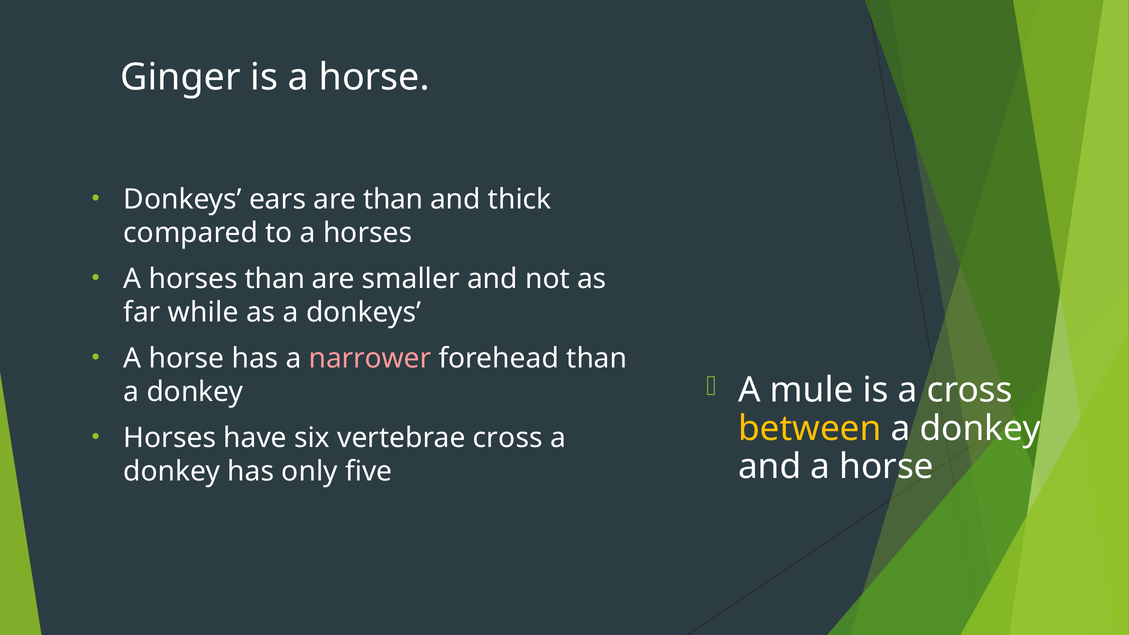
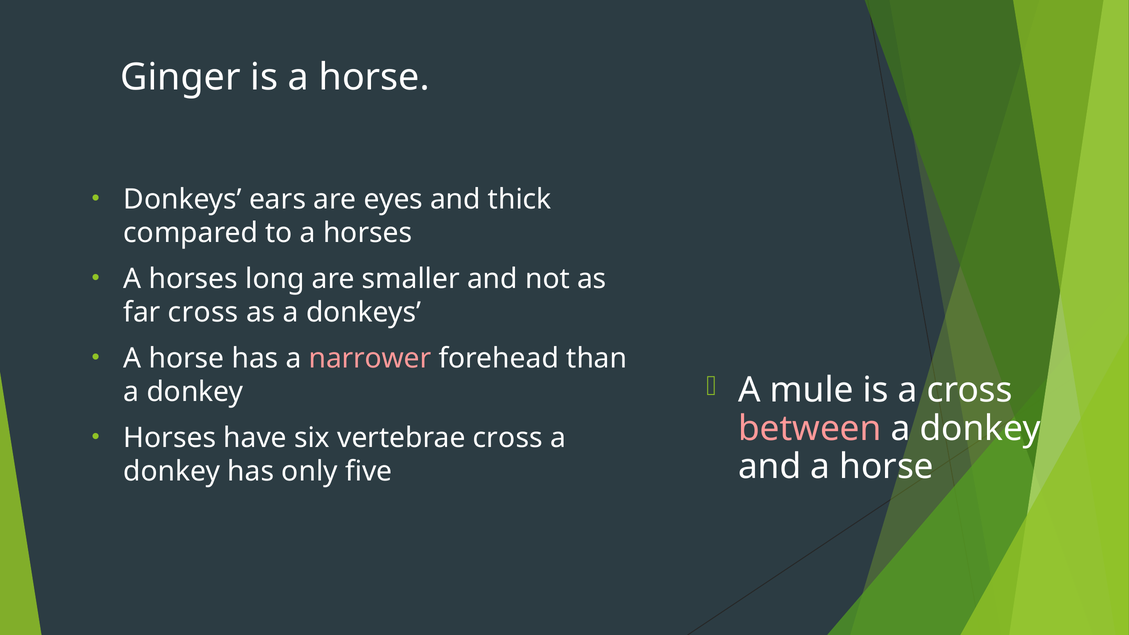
are than: than -> eyes (393, 199)
horses than: than -> long (275, 279)
far while: while -> cross (203, 313)
between colour: yellow -> pink (810, 428)
